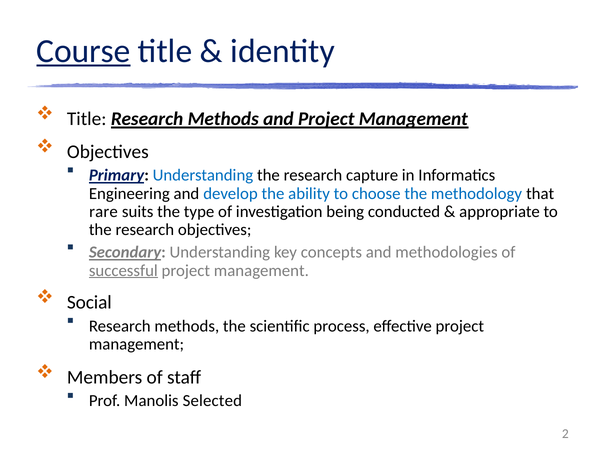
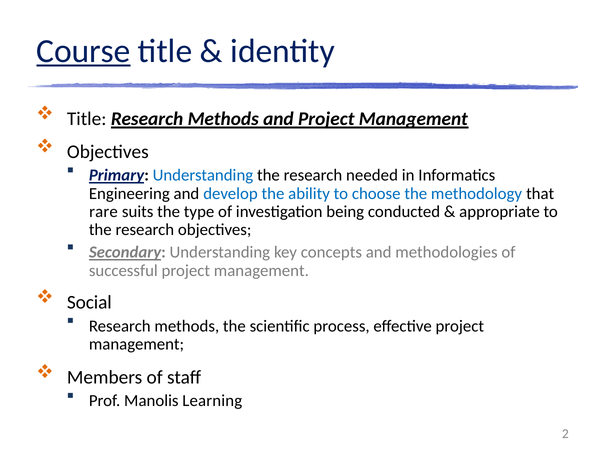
capture: capture -> needed (372, 175)
successful underline: present -> none (123, 270)
Selected: Selected -> Learning (212, 401)
